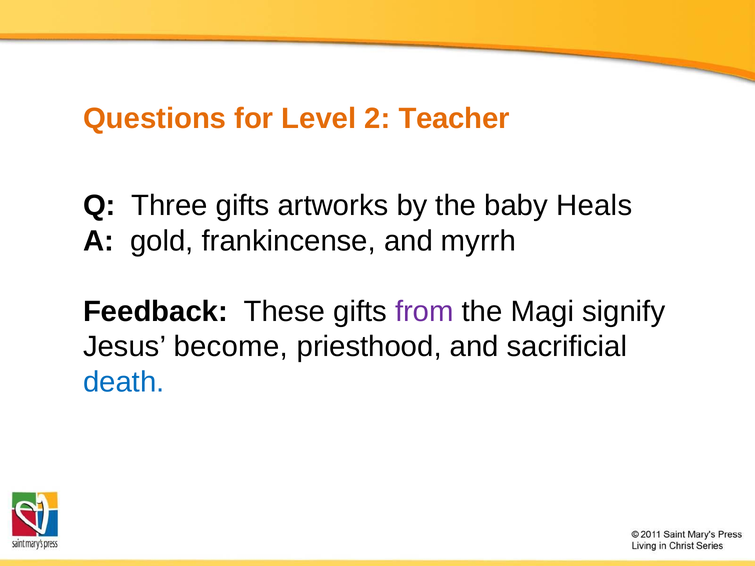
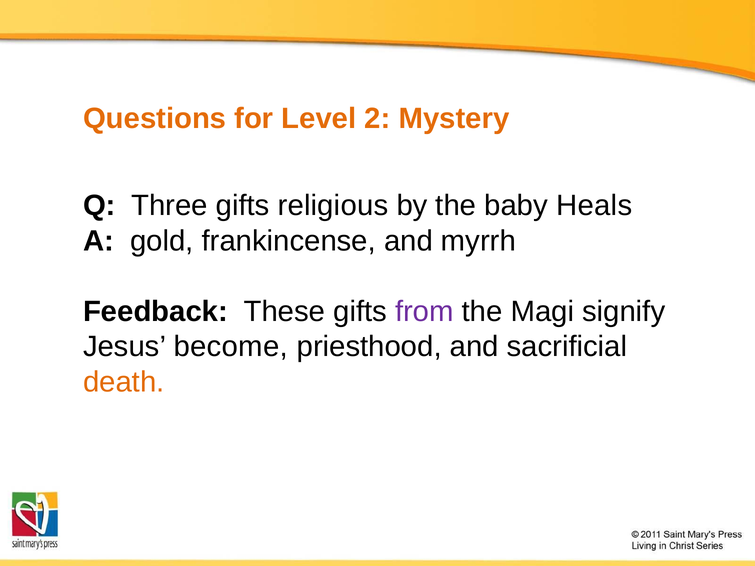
Teacher: Teacher -> Mystery (454, 118)
artworks: artworks -> religious (333, 206)
death colour: blue -> orange (124, 382)
